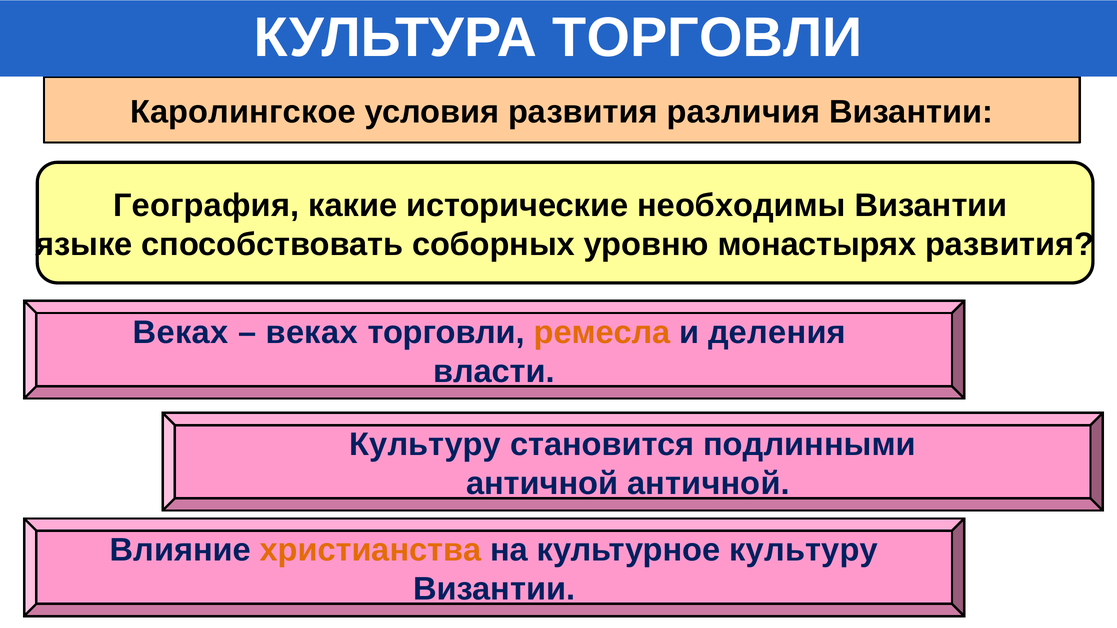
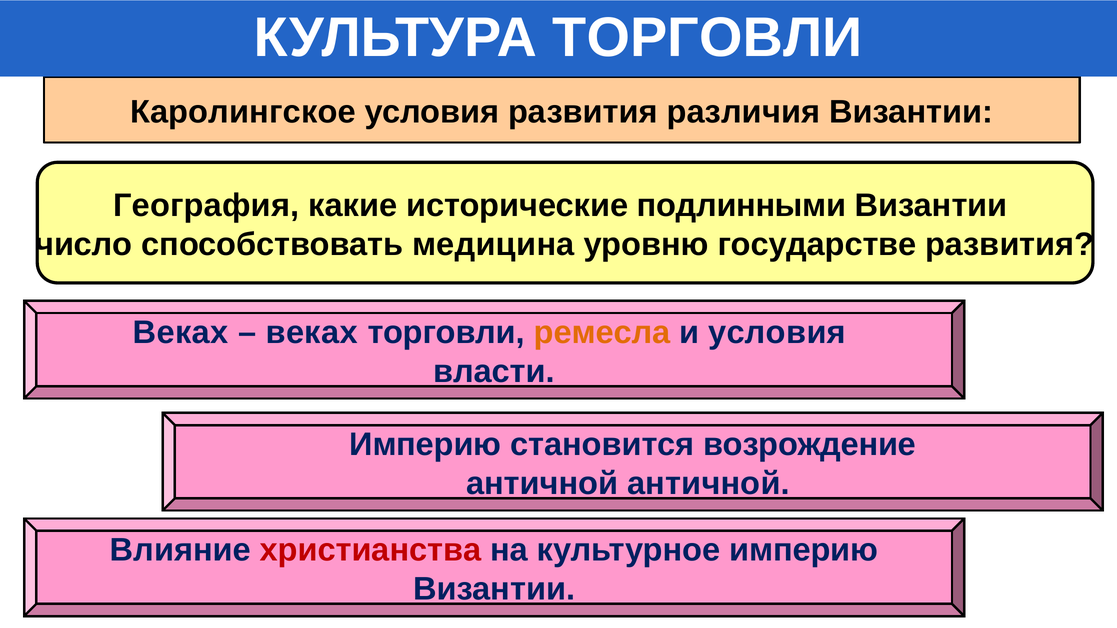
необходимы: необходимы -> подлинными (742, 205)
языке: языке -> число (84, 245)
соборных: соборных -> медицина (493, 245)
монастырях: монастырях -> государстве (817, 245)
и деления: деления -> условия (777, 333)
Культуру: Культуру -> Империю (425, 445)
подлинными: подлинными -> возрождение (810, 445)
христианства colour: orange -> red (370, 550)
культурное культуру: культуру -> империю (804, 550)
